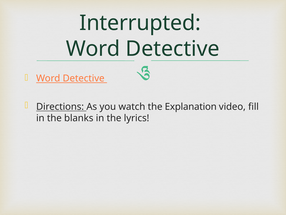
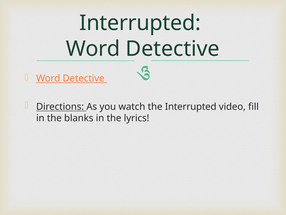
the Explanation: Explanation -> Interrupted (191, 106)
